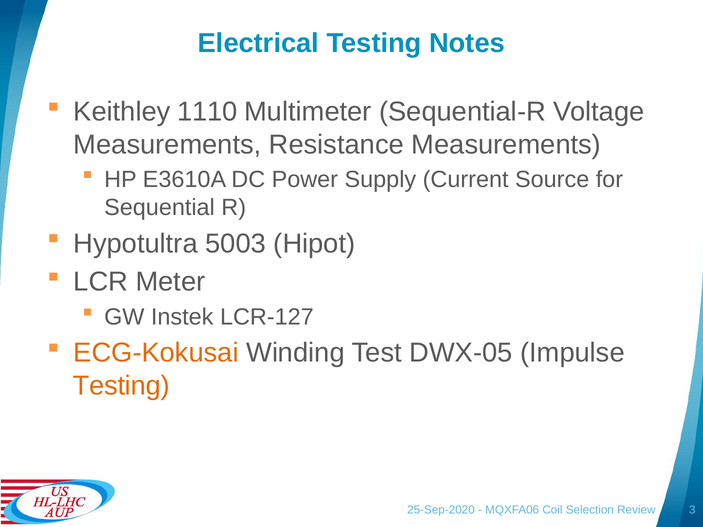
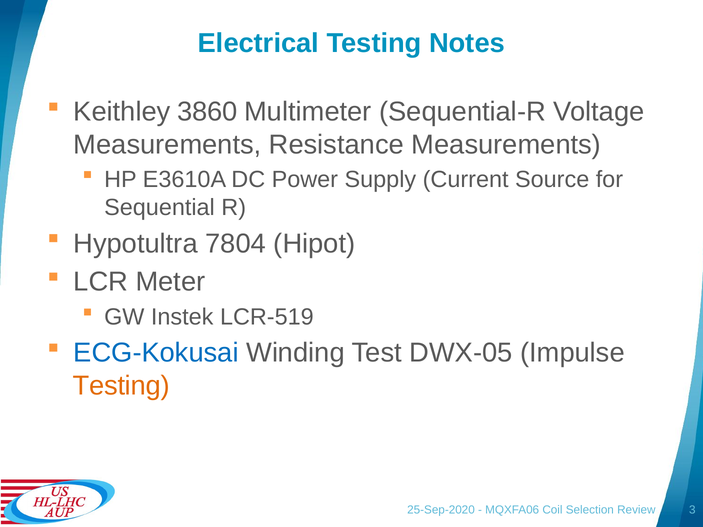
1110: 1110 -> 3860 (207, 112)
5003: 5003 -> 7804 (236, 244)
LCR-127: LCR-127 -> LCR-519 (267, 317)
ECG-Kokusai colour: orange -> blue (156, 353)
